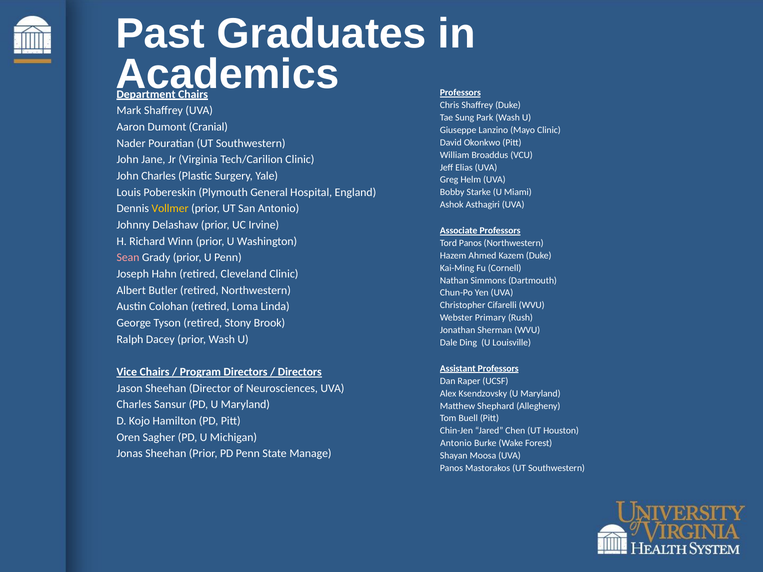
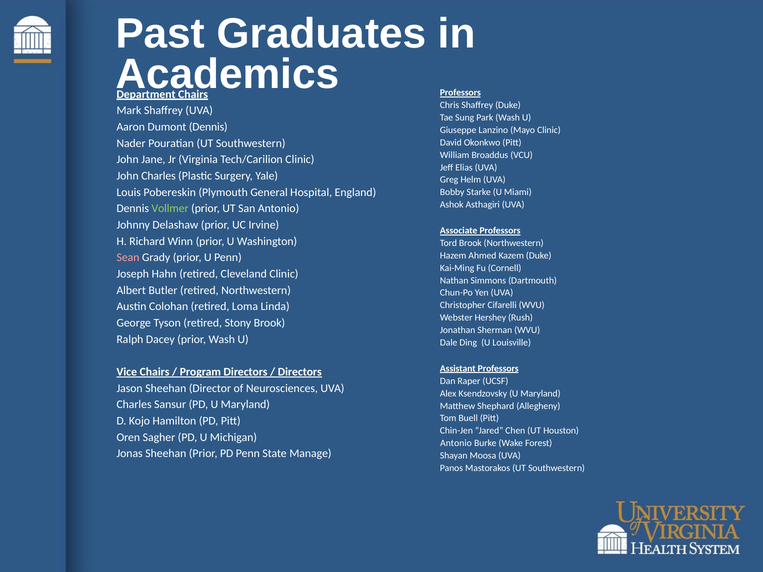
Dumont Cranial: Cranial -> Dennis (208, 127)
Vollmer colour: yellow -> light green (170, 209)
Tord Panos: Panos -> Brook (470, 243)
Primary: Primary -> Hershey (490, 318)
